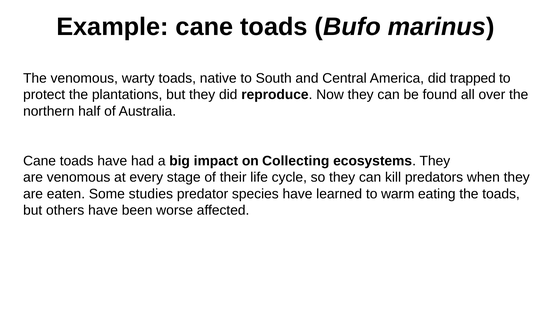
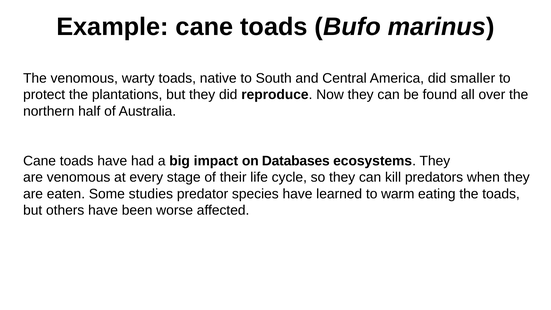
trapped: trapped -> smaller (473, 78)
Collecting: Collecting -> Databases (296, 161)
